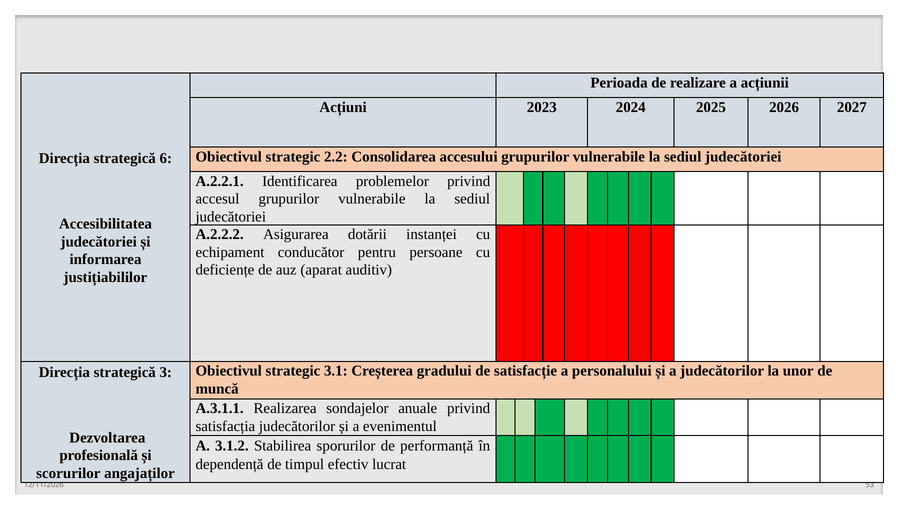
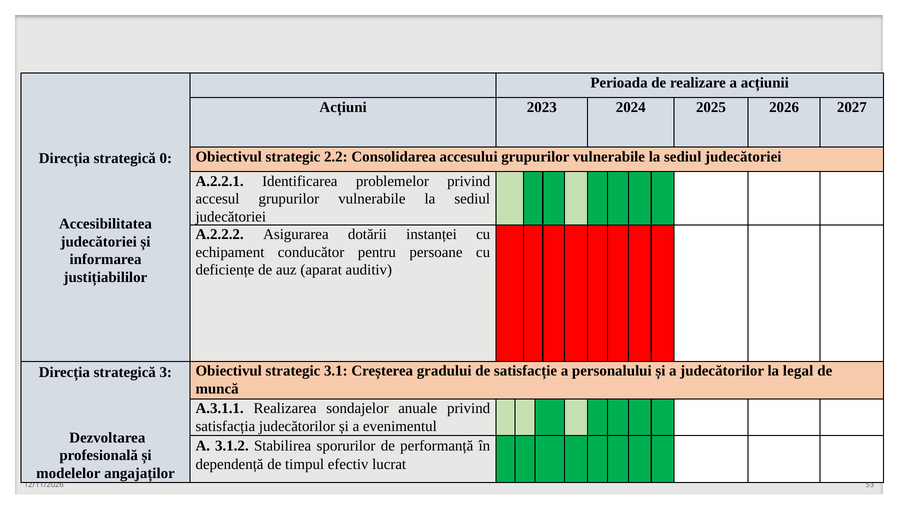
6: 6 -> 0 (166, 159)
unor: unor -> legal (798, 371)
scorurilor: scorurilor -> modelelor (68, 473)
